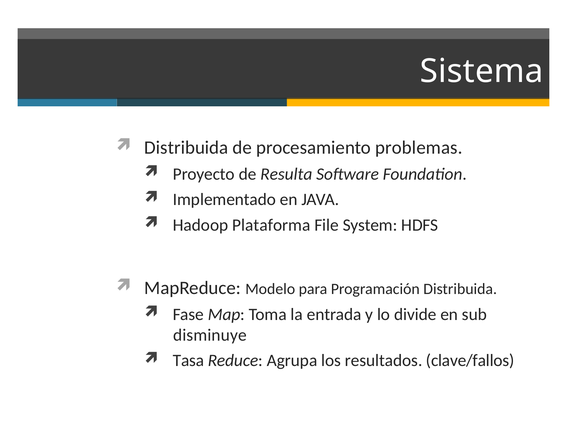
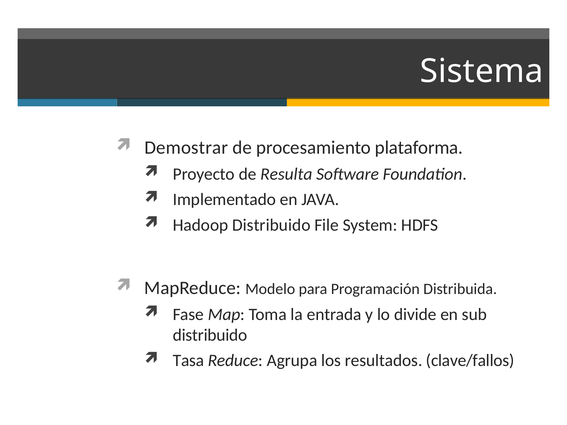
Distribuida: Distribuida -> Demostrar (186, 148)
problemas: problemas -> plataforma (419, 148)
Hadoop Plataforma: Plataforma -> Distribuido (271, 225)
disminuye: disminuye -> distribuido (210, 335)
